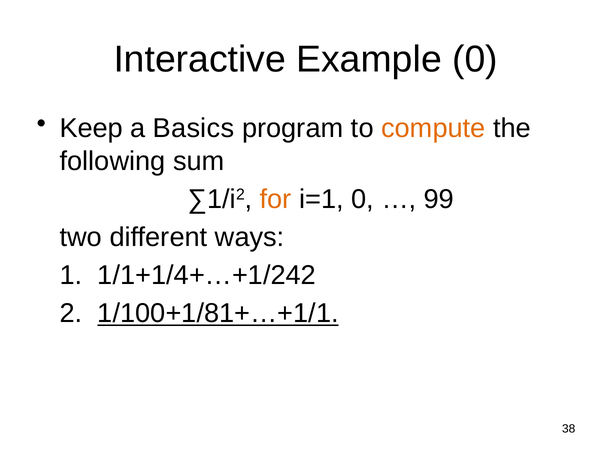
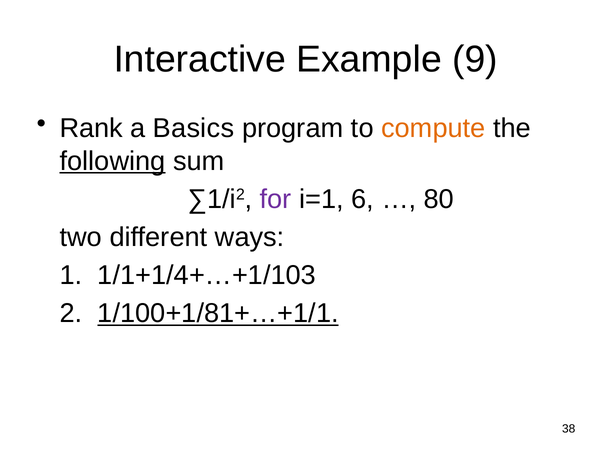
Example 0: 0 -> 9 (475, 59)
Keep: Keep -> Rank (91, 128)
following underline: none -> present (113, 161)
for colour: orange -> purple (276, 199)
i=1 0: 0 -> 6 (363, 199)
99: 99 -> 80 (439, 199)
1/1+1/4+…+1/242: 1/1+1/4+…+1/242 -> 1/1+1/4+…+1/103 (207, 275)
